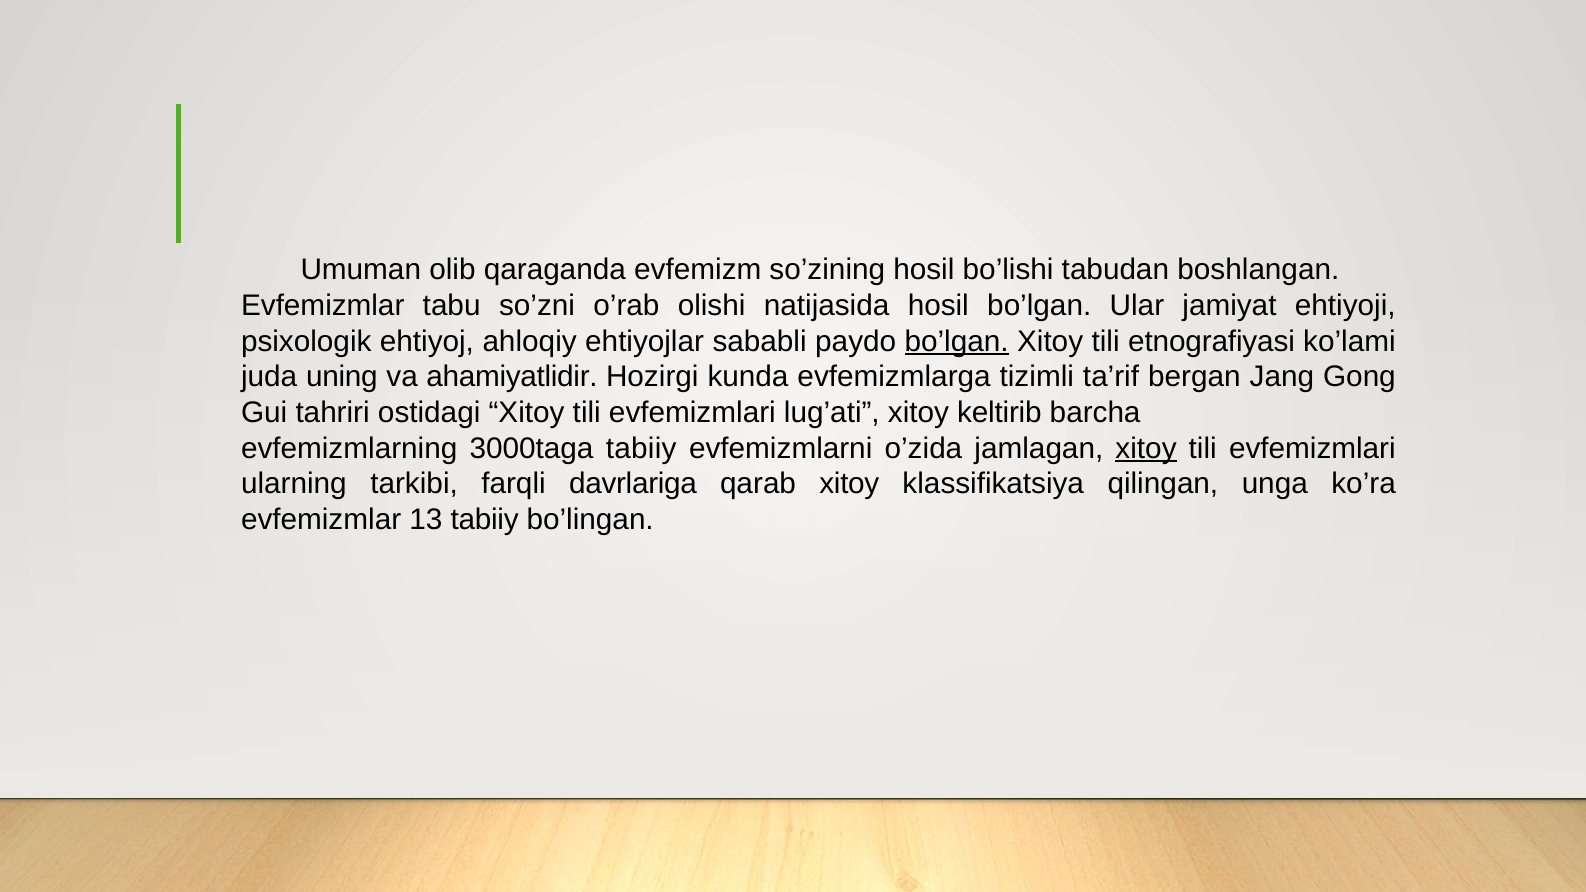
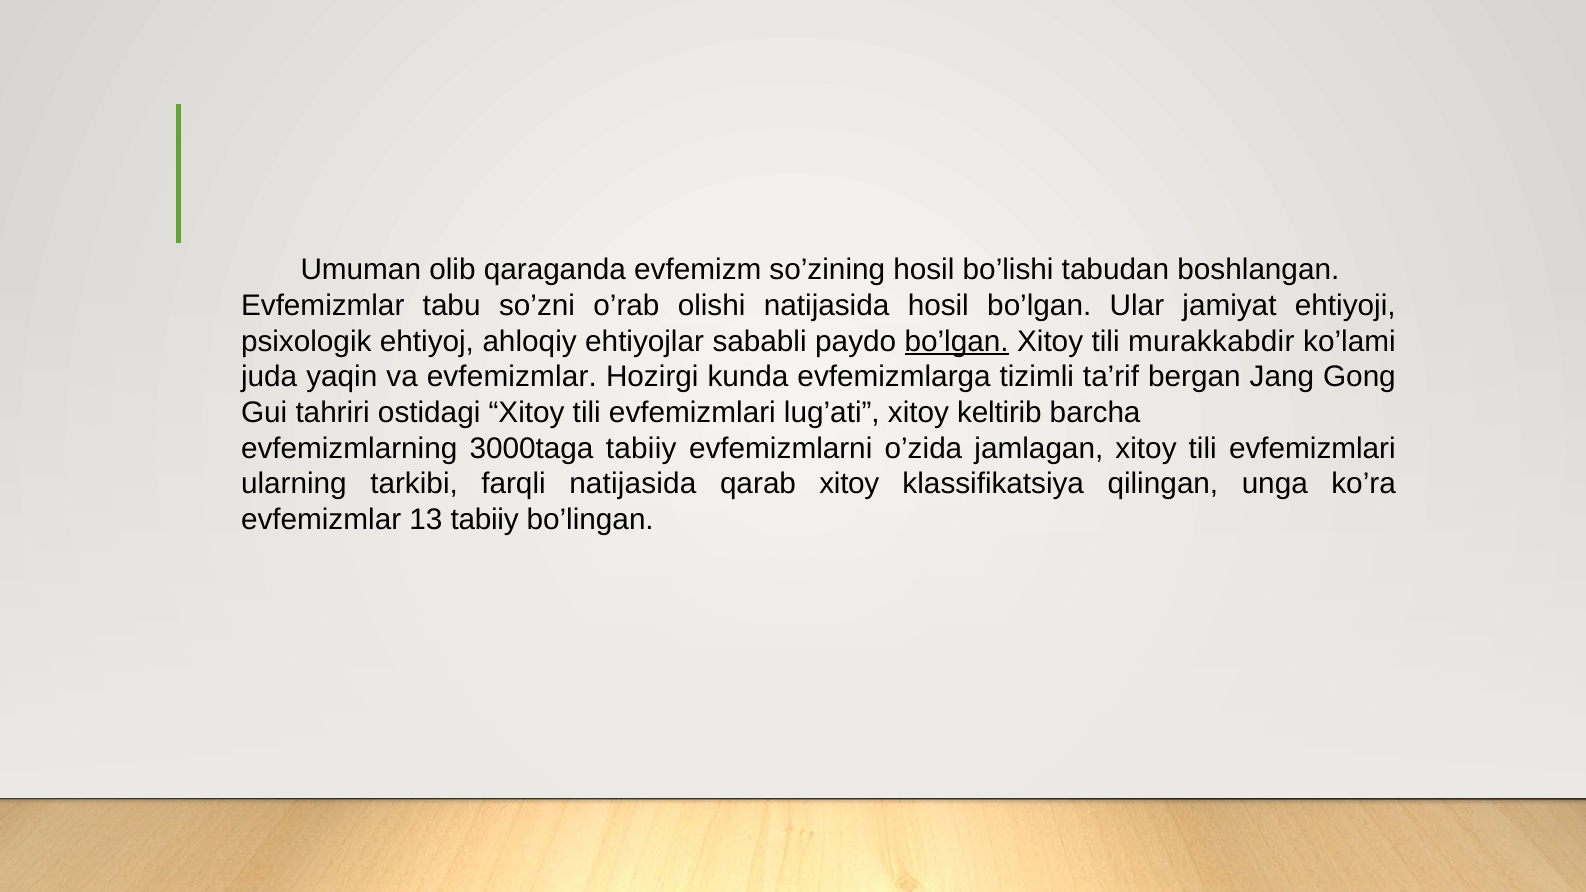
etnografiyasi: etnografiyasi -> murakkabdir (1211, 341)
uning: uning -> yaqin (342, 377)
va ahamiyatlidir: ahamiyatlidir -> evfemizmlar (512, 377)
xitoy underline: present -> none (1146, 448)
farqli davrlariga: davrlariga -> natijasida (633, 484)
